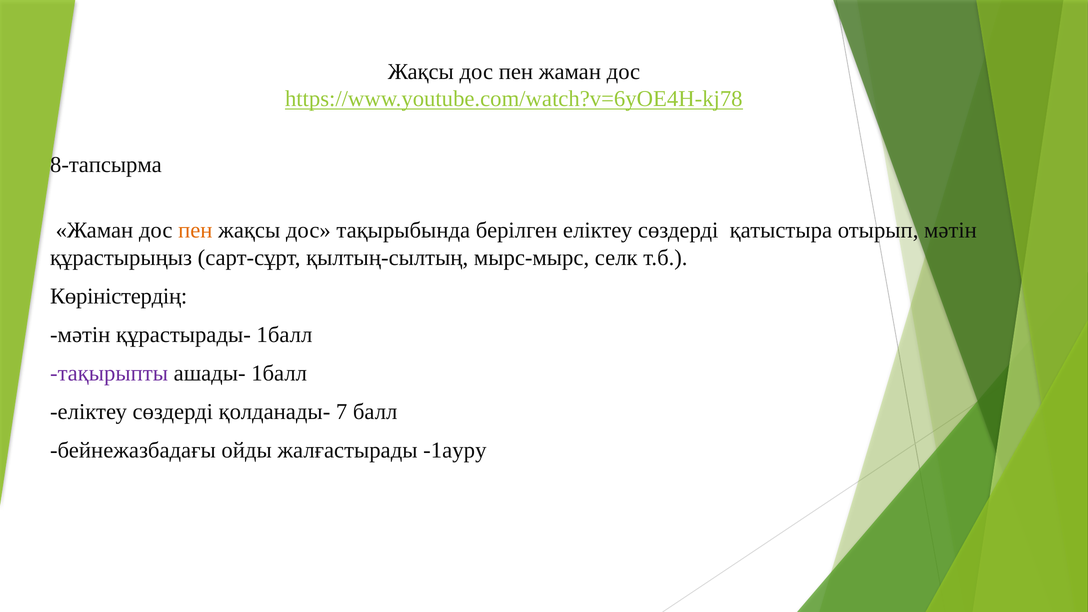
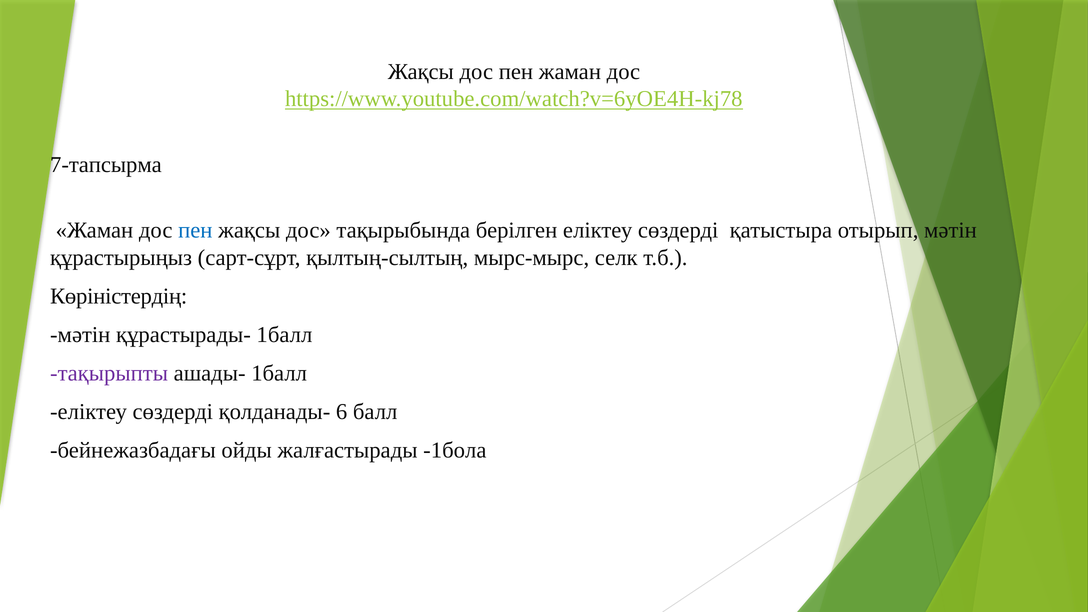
8-тапсырма: 8-тапсырма -> 7-тапсырма (106, 165)
пен colour: orange -> blue (195, 230)
7: 7 -> 6 (342, 412)
-1ауру: -1ауру -> -1бола (455, 450)
